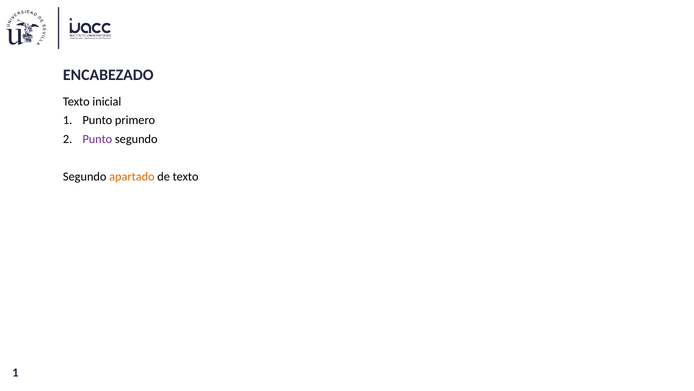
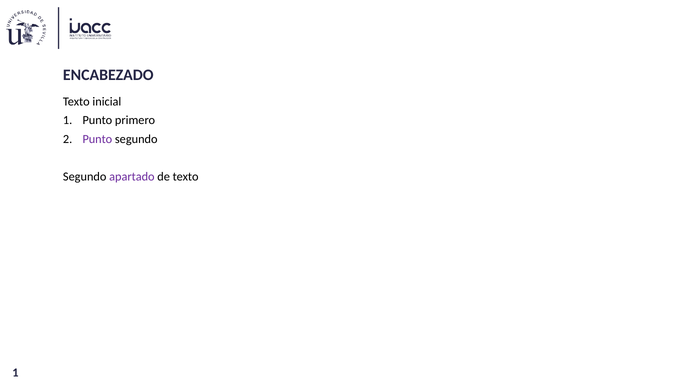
apartado colour: orange -> purple (132, 176)
